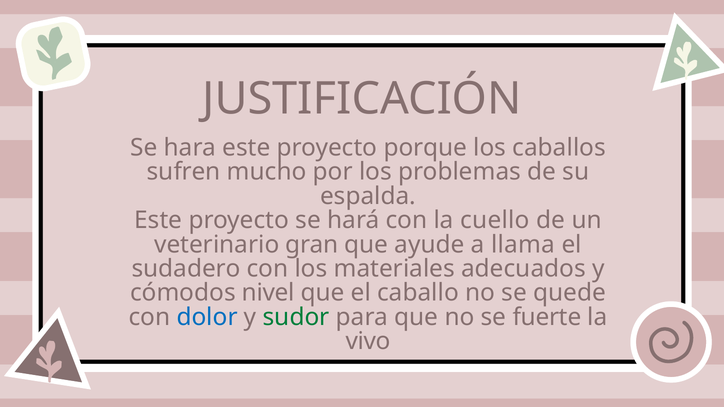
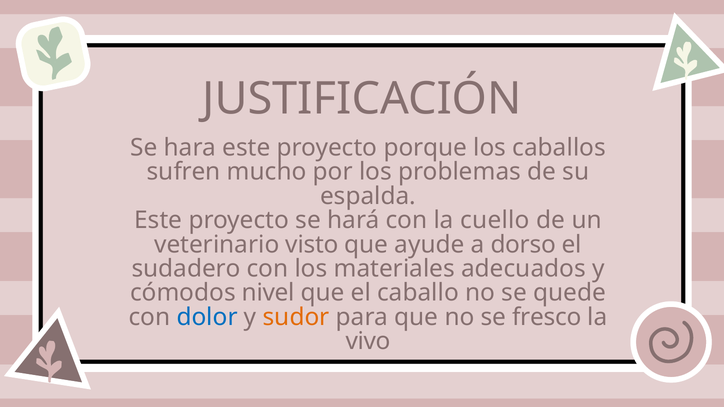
gran: gran -> visto (312, 245)
llama: llama -> dorso (523, 245)
sudor colour: green -> orange (296, 317)
fuerte: fuerte -> fresco (547, 317)
